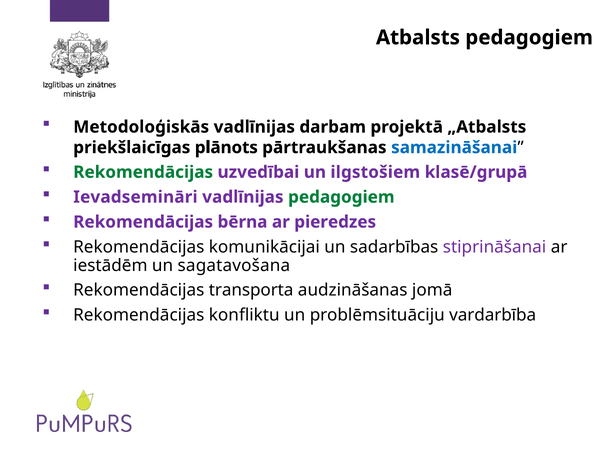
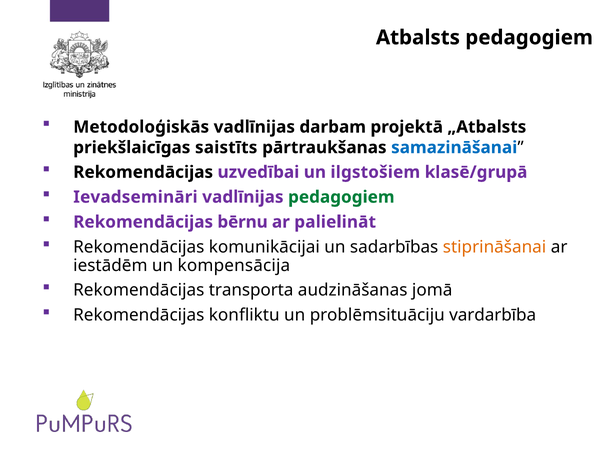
plānots: plānots -> saistīts (226, 148)
Rekomendācijas colour: green -> black (143, 172)
bērna: bērna -> bērnu (243, 222)
pieredzes: pieredzes -> palielināt (335, 222)
stiprināšanai colour: purple -> orange (495, 247)
sagatavošana: sagatavošana -> kompensācija (234, 265)
